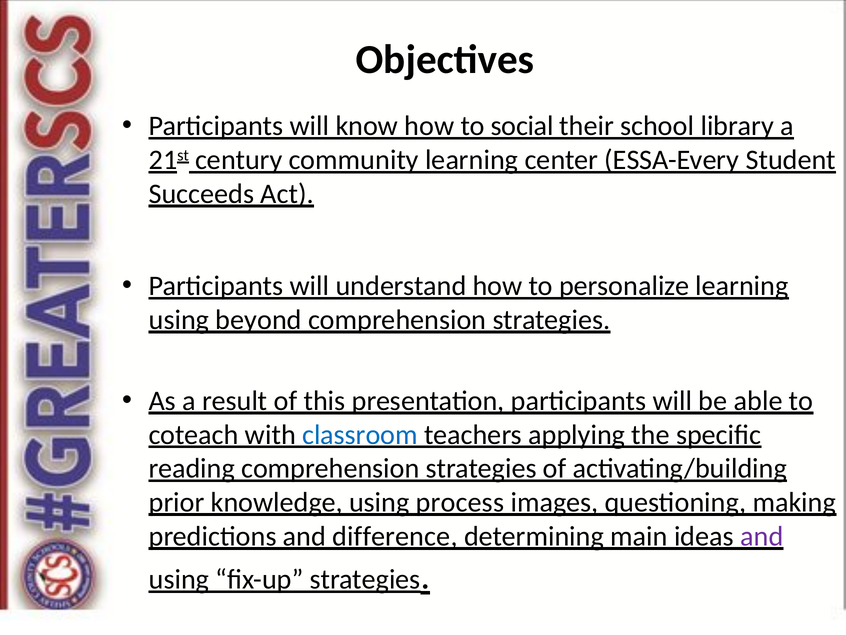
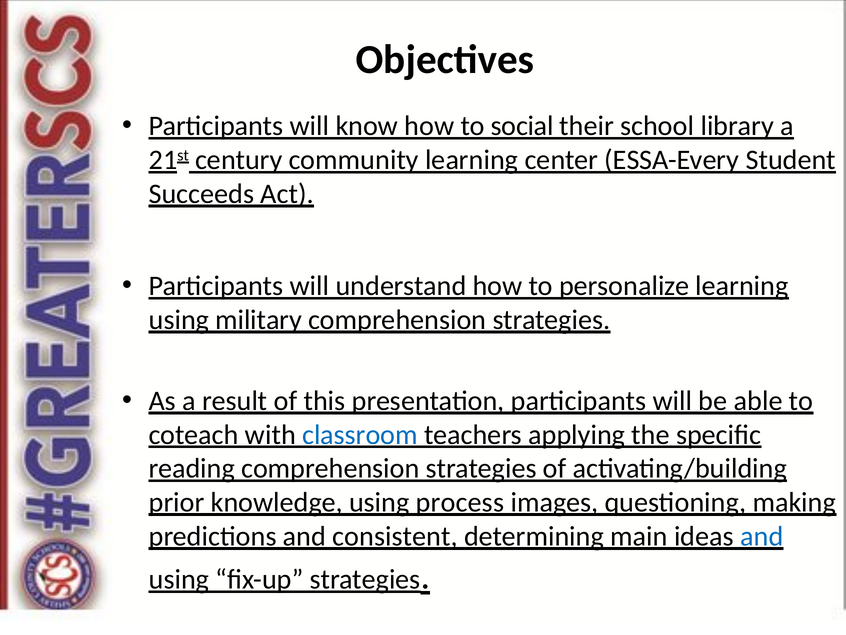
beyond: beyond -> military (259, 320)
difference: difference -> consistent (395, 536)
and colour: purple -> blue (762, 536)
